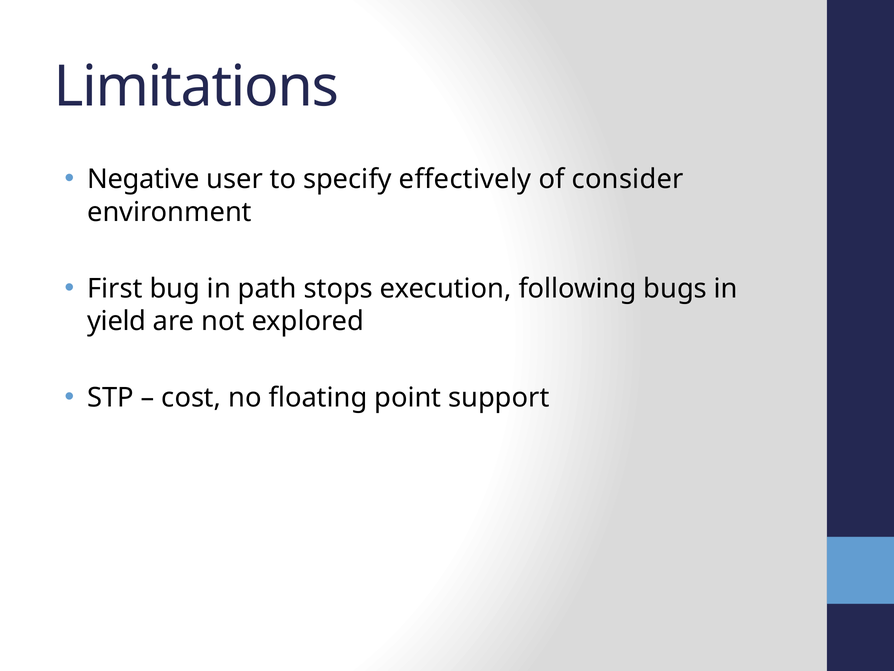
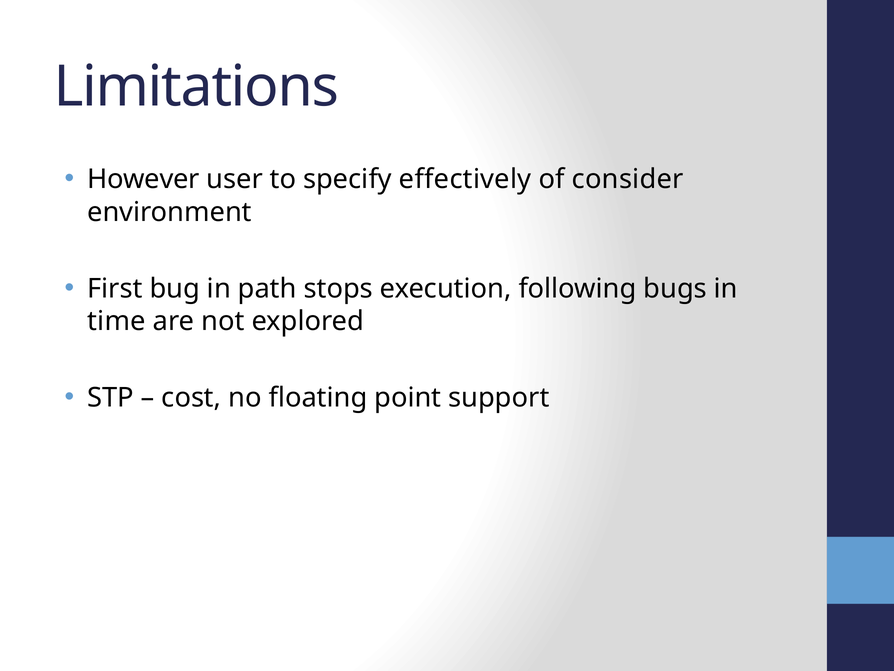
Negative: Negative -> However (143, 179)
yield: yield -> time (116, 321)
